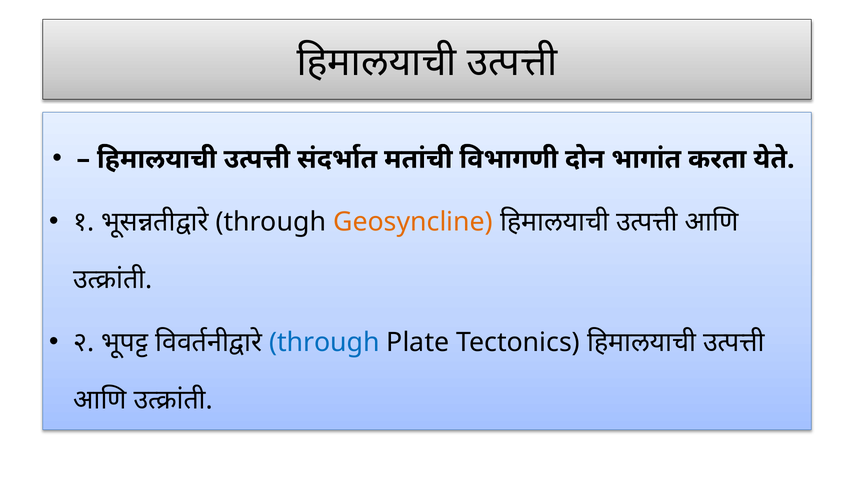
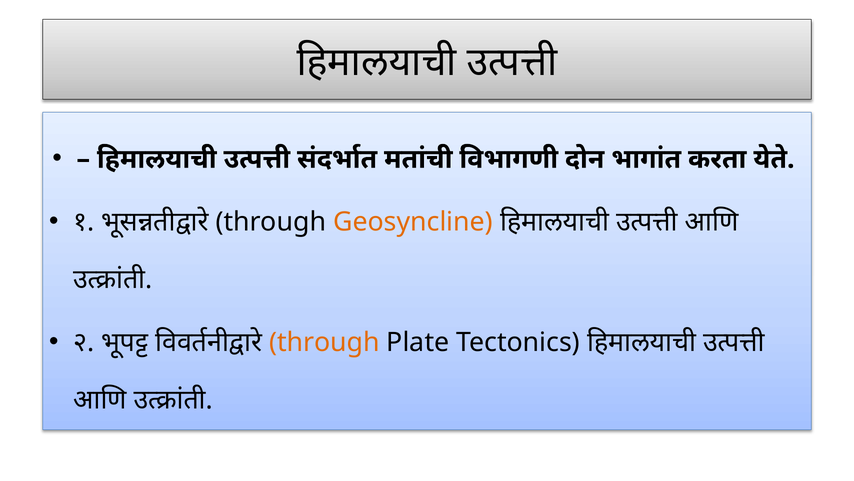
through colour: blue -> orange (324, 343)
